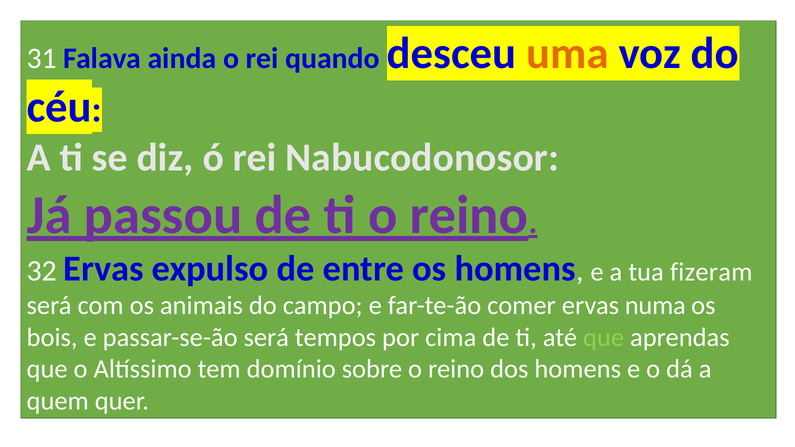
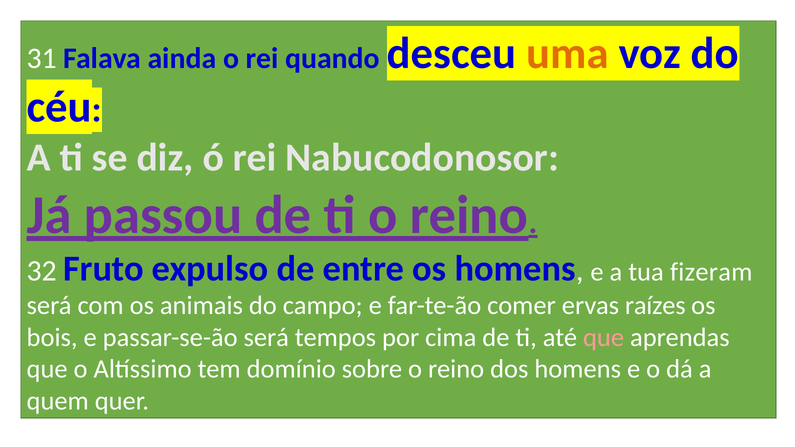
32 Ervas: Ervas -> Fruto (104, 269)
numa: numa -> raízes (655, 306)
que colour: light green -> pink (604, 338)
